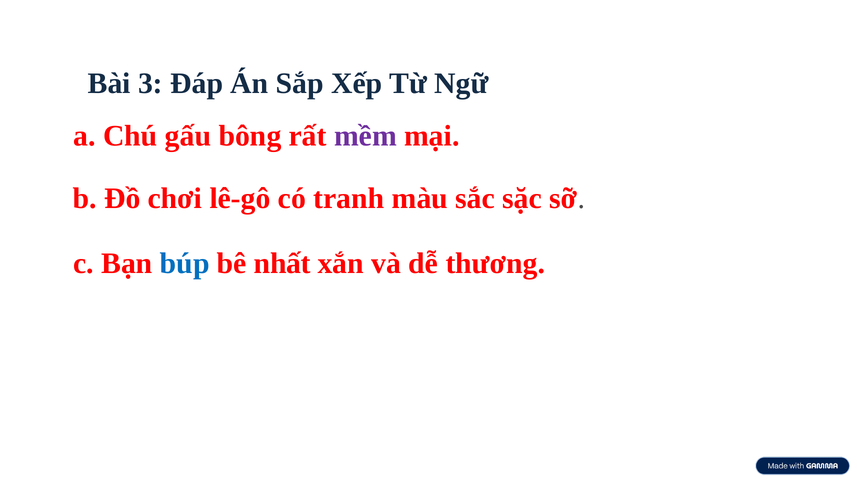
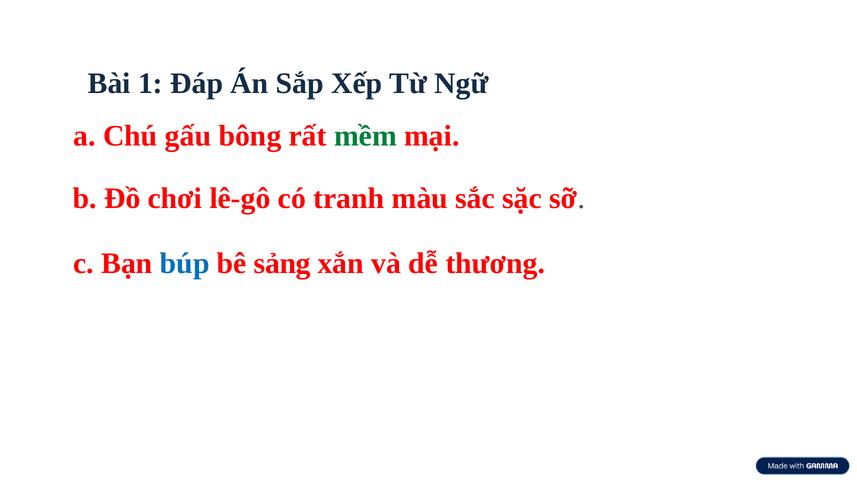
3: 3 -> 1 (150, 83)
mềm colour: purple -> green (365, 136)
nhất: nhất -> sảng (282, 264)
